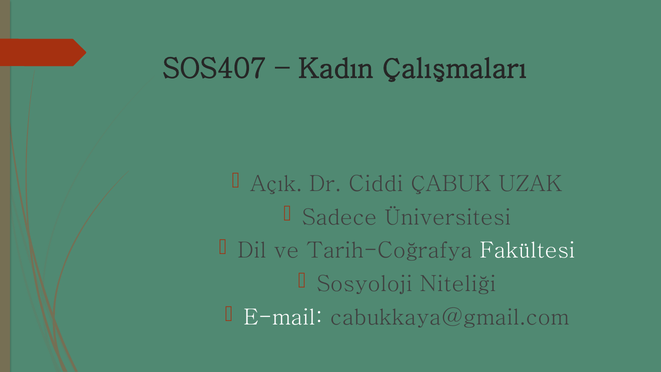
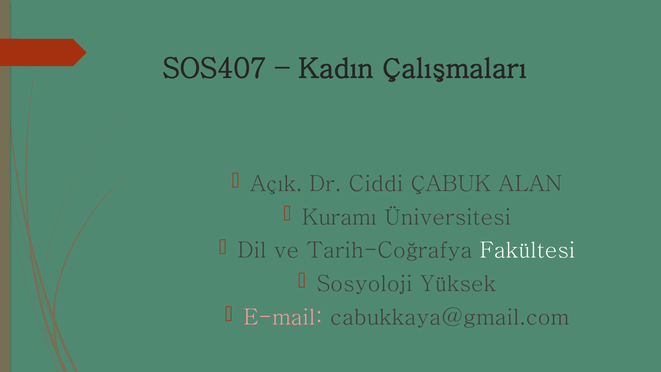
UZAK: UZAK -> ALAN (530, 184)
Sadece: Sadece -> Kuramı (340, 217)
Niteliği: Niteliği -> Yüksek (458, 284)
E-mail colour: white -> pink (283, 317)
